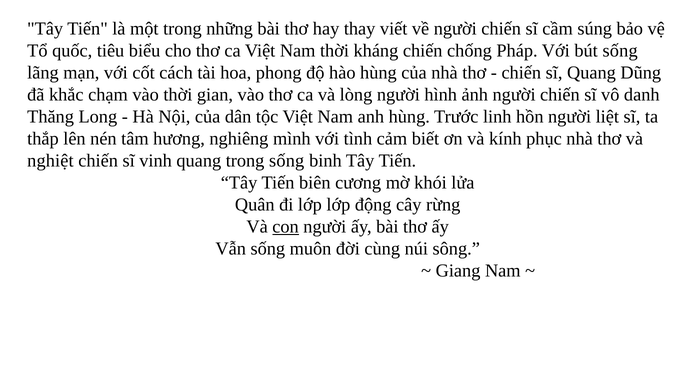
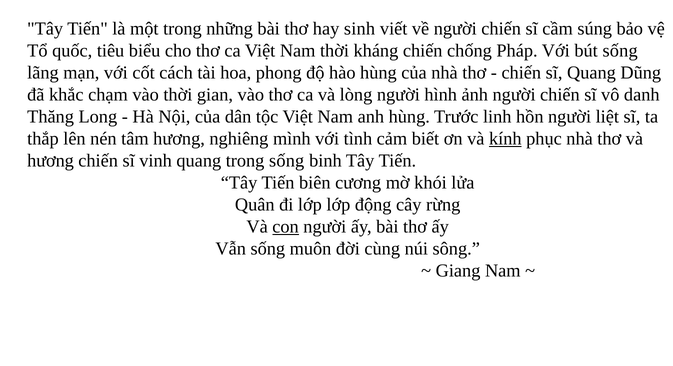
thay: thay -> sinh (360, 29)
kính underline: none -> present (505, 139)
nghiệt: nghiệt -> hương (51, 161)
